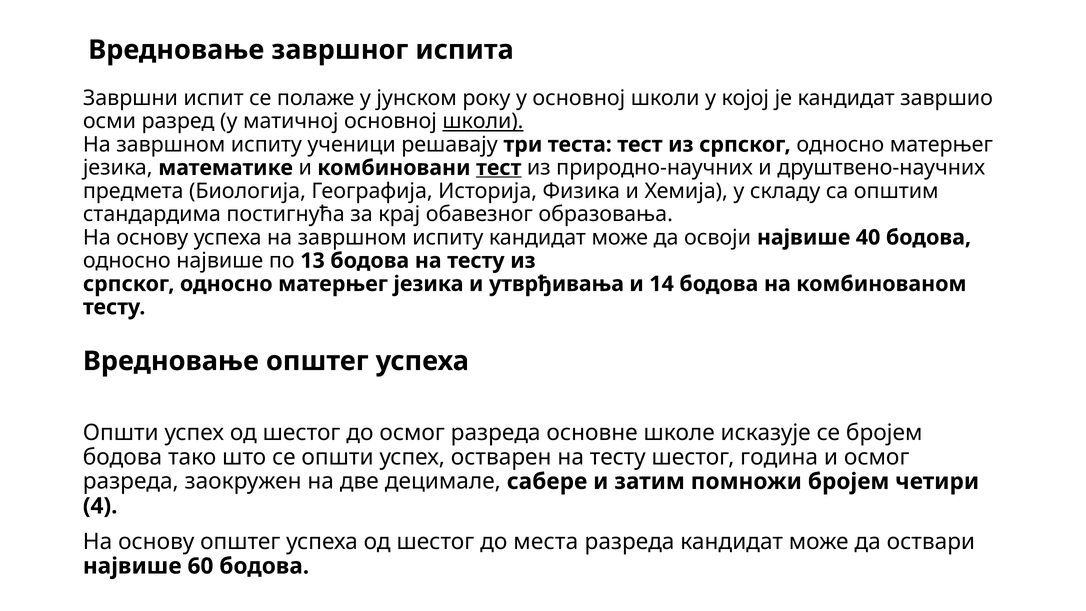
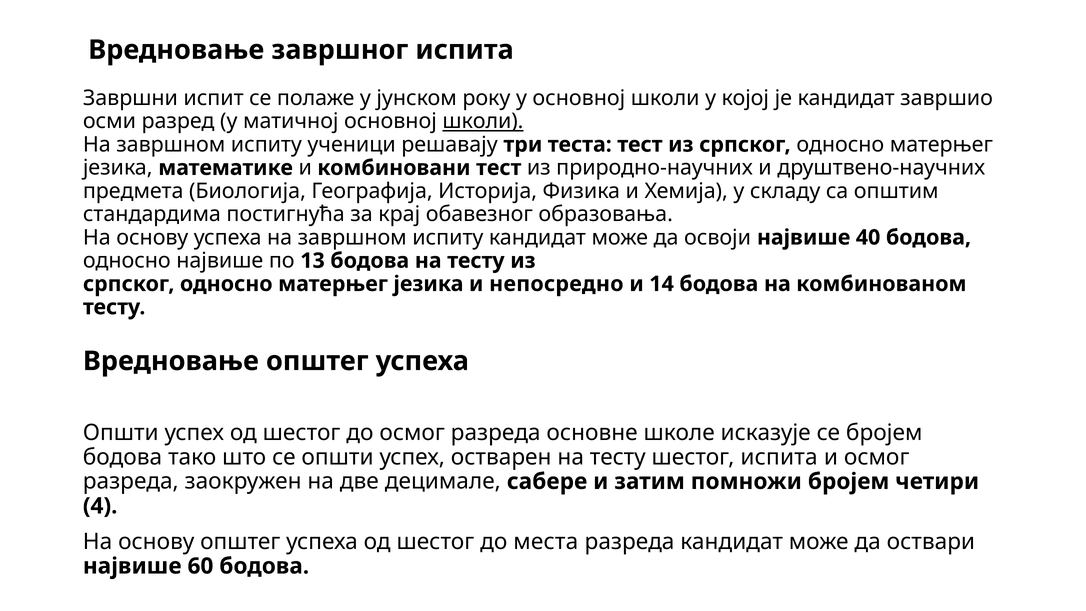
тест underline: present -> none (499, 168)
утврђивања: утврђивања -> непосредно (556, 284)
шестог година: година -> испита (779, 457)
